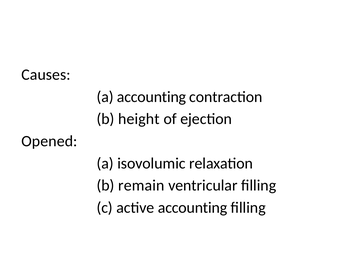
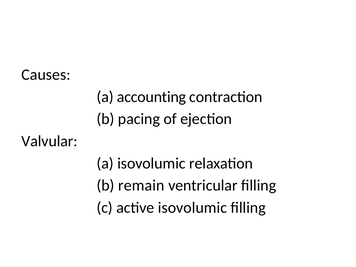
height: height -> pacing (139, 119)
Opened: Opened -> Valvular (49, 141)
active accounting: accounting -> isovolumic (192, 208)
